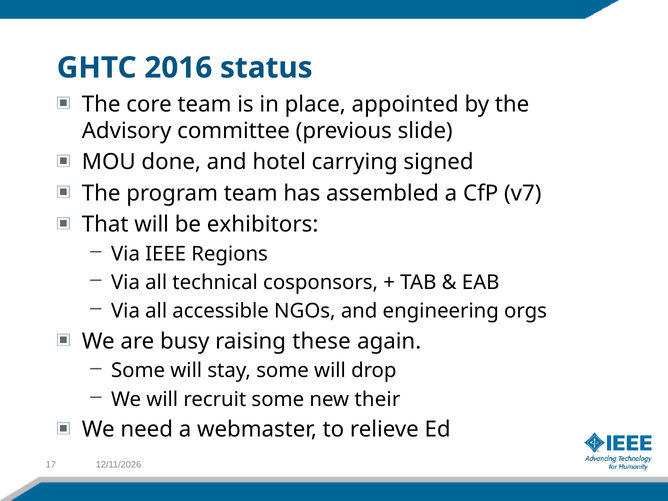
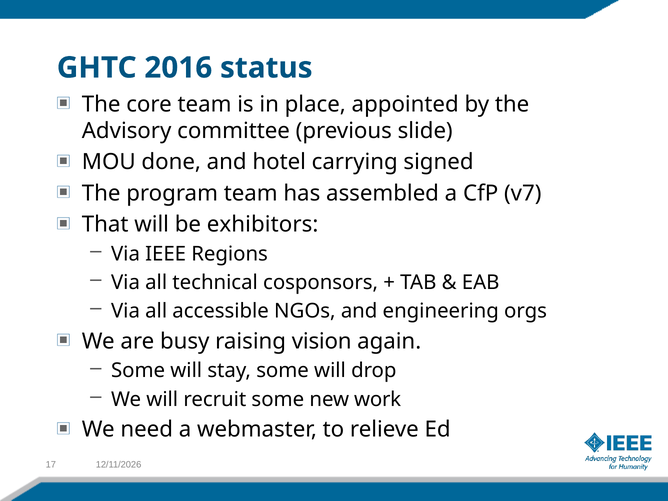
these: these -> vision (322, 341)
their: their -> work (378, 399)
